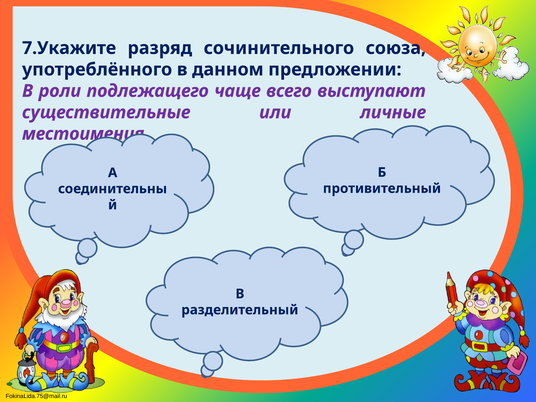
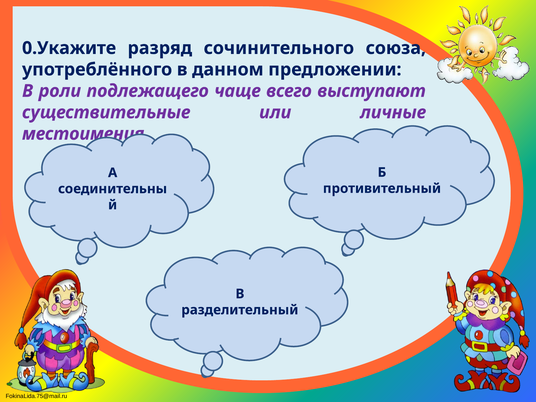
7.Укажите: 7.Укажите -> 0.Укажите (69, 48)
